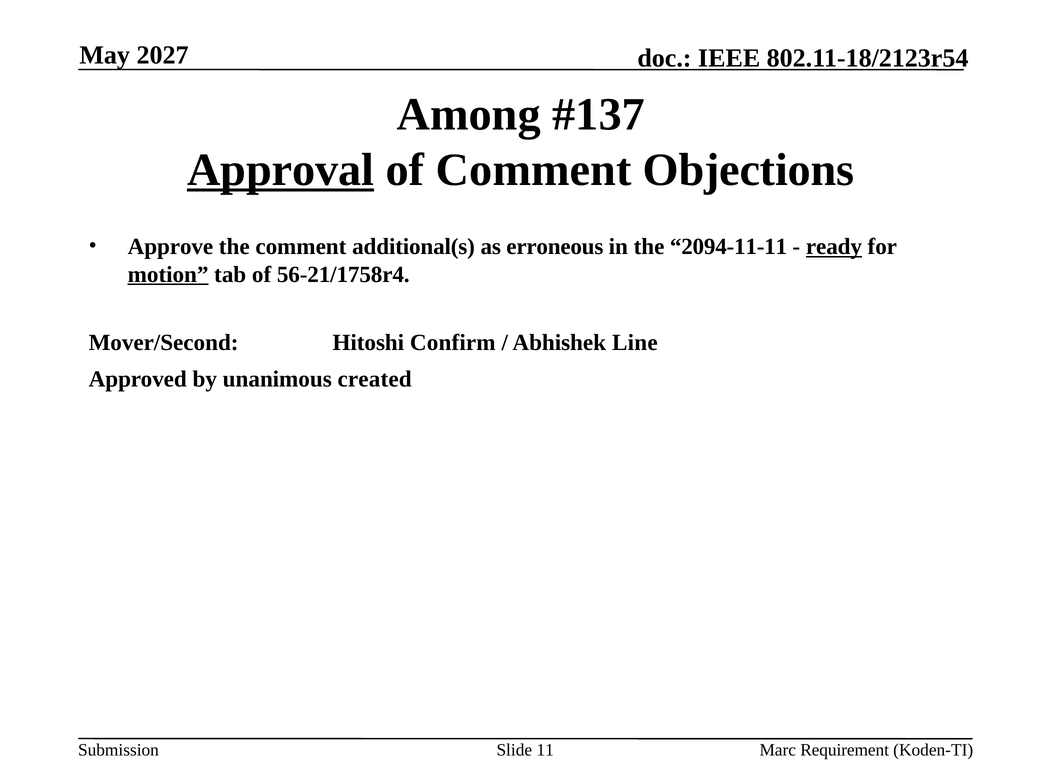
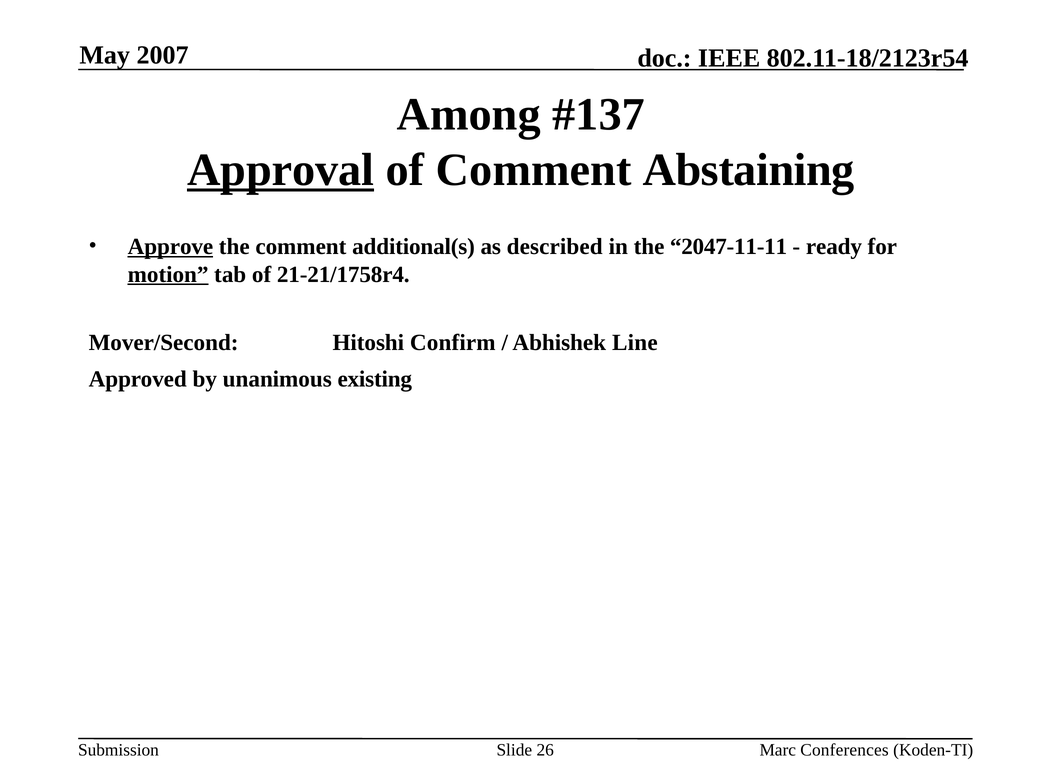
2027: 2027 -> 2007 (163, 55)
Objections: Objections -> Abstaining (749, 170)
Approve underline: none -> present (170, 247)
erroneous: erroneous -> described (555, 247)
2094-11-11: 2094-11-11 -> 2047-11-11 (729, 247)
ready underline: present -> none (834, 247)
56-21/1758r4: 56-21/1758r4 -> 21-21/1758r4 (343, 274)
created: created -> existing (375, 379)
11: 11 -> 26 (545, 750)
Requirement: Requirement -> Conferences (844, 750)
